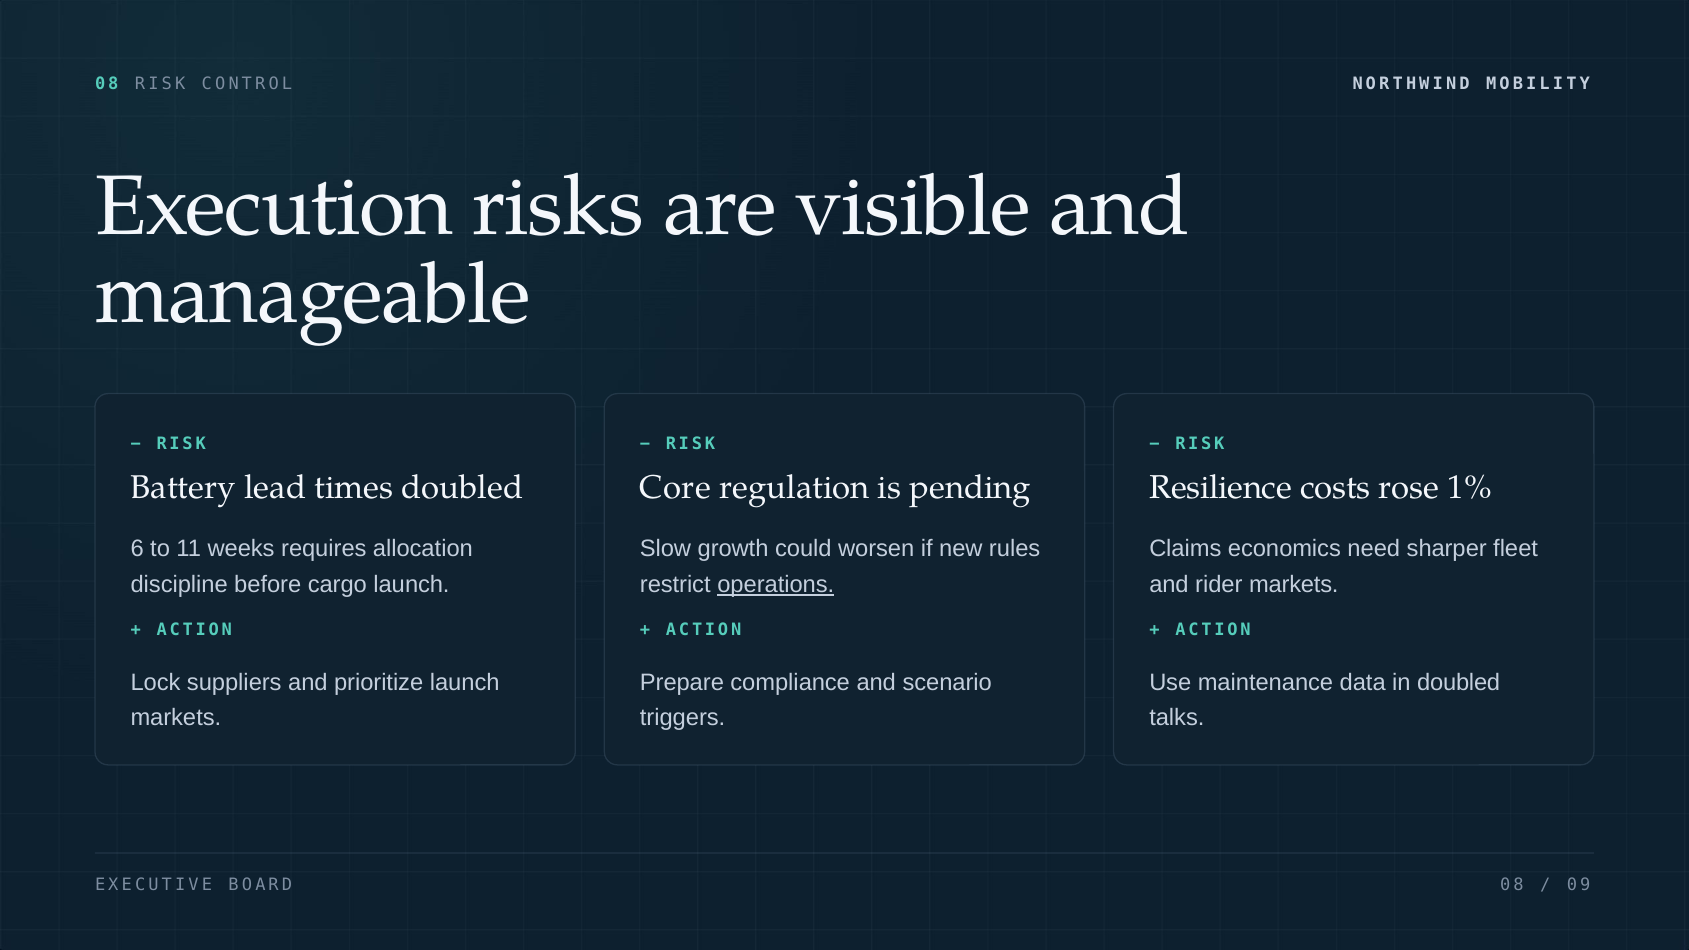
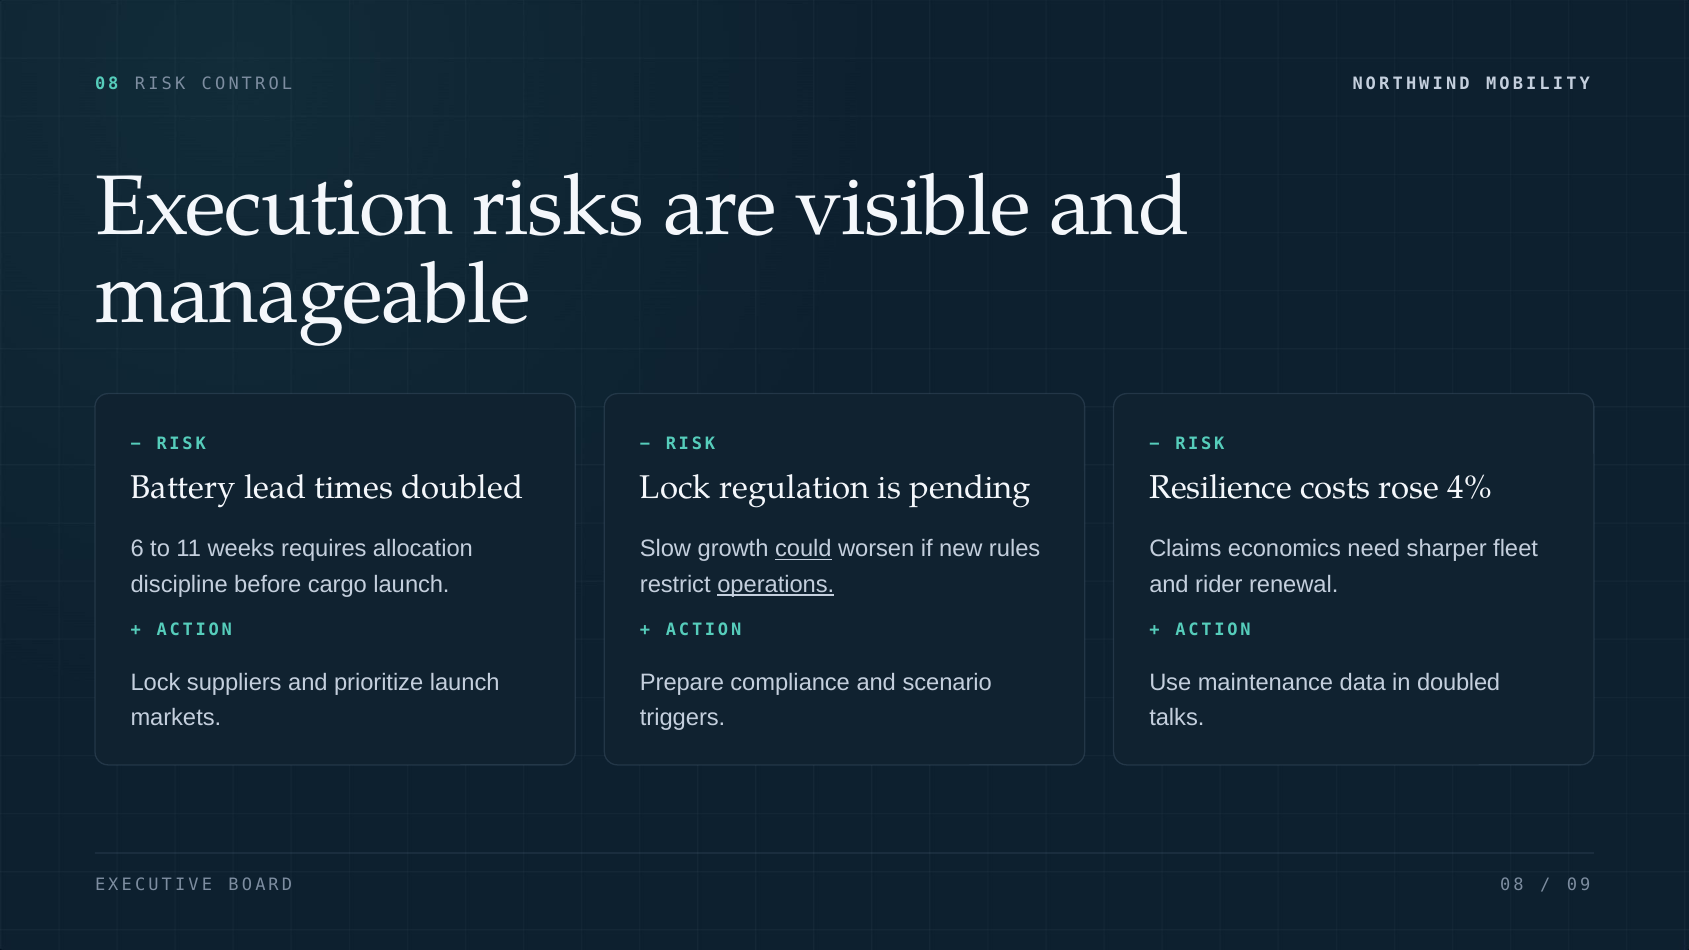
Core: Core -> Lock (676, 488)
1%: 1% -> 4% (1470, 488)
could underline: none -> present (803, 549)
rider markets: markets -> renewal (1294, 585)
